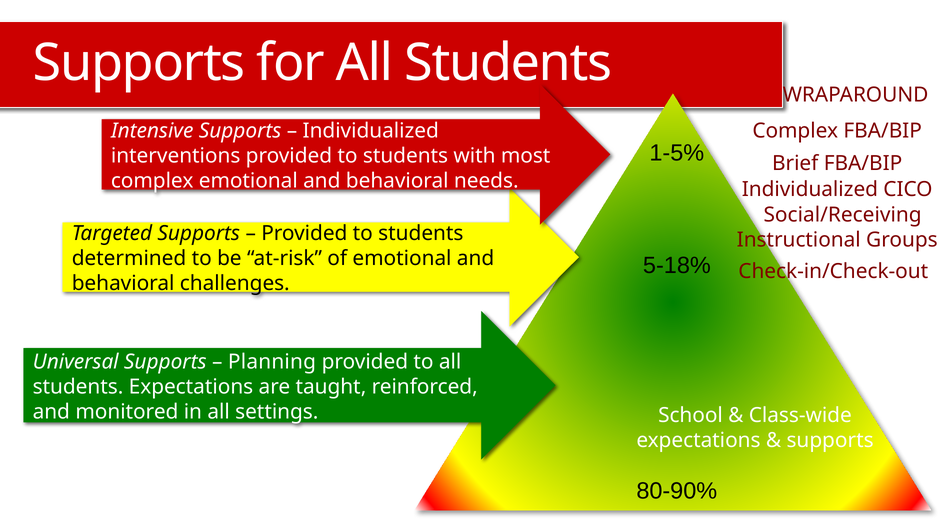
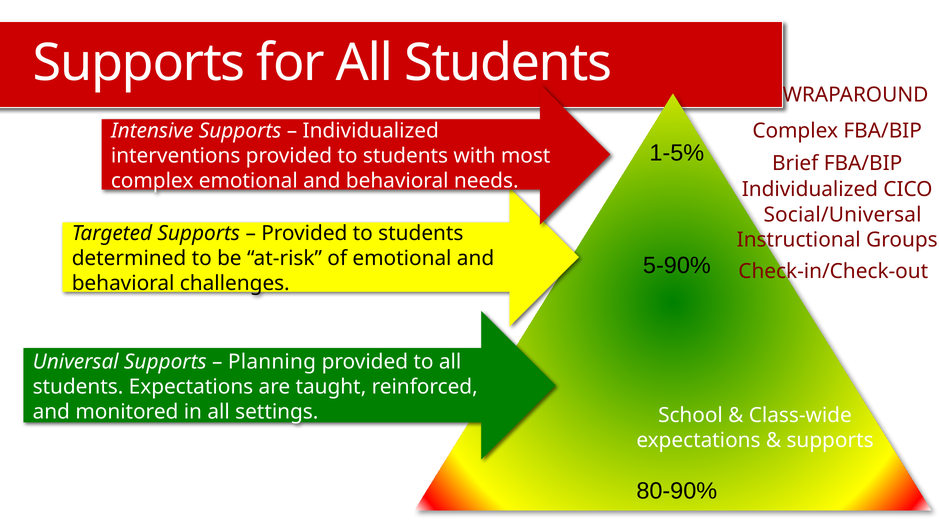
Social/Receiving: Social/Receiving -> Social/Universal (843, 215)
5-18%: 5-18% -> 5-90% (677, 266)
